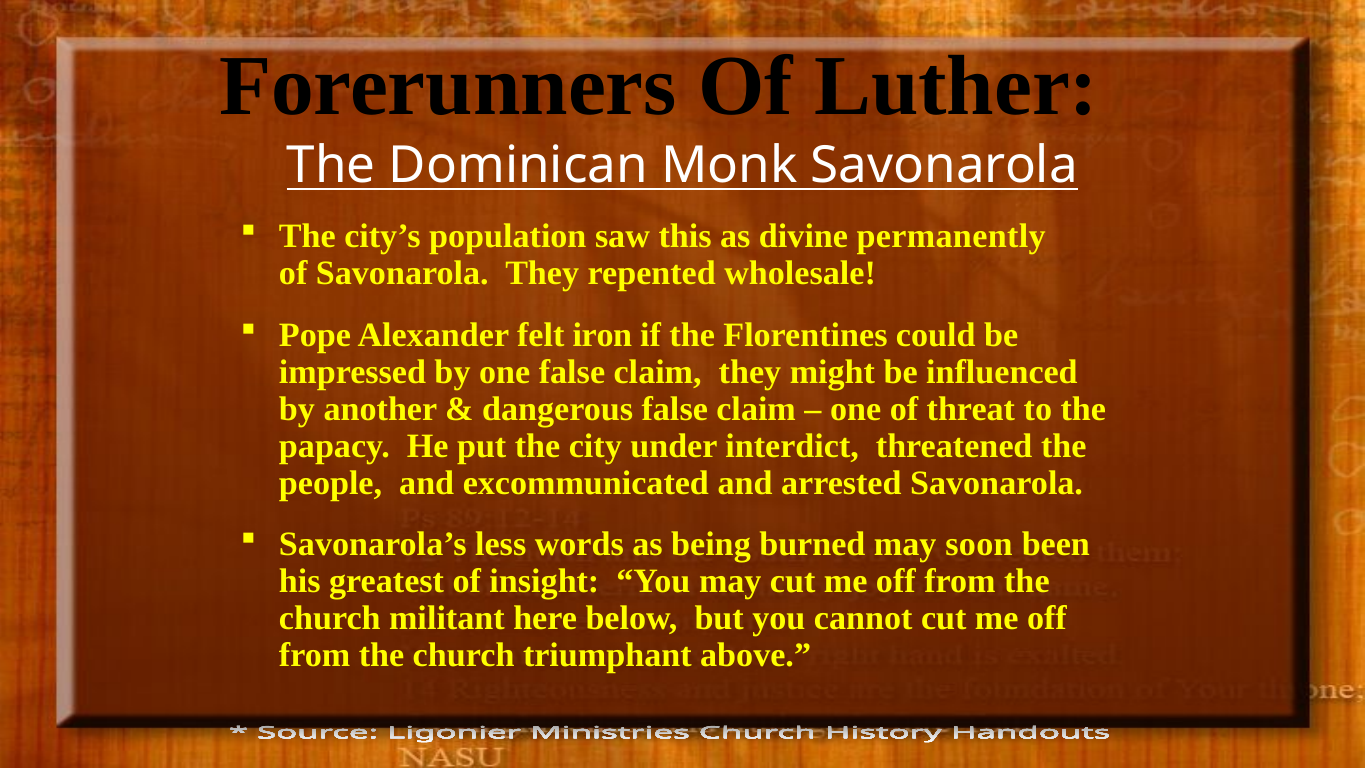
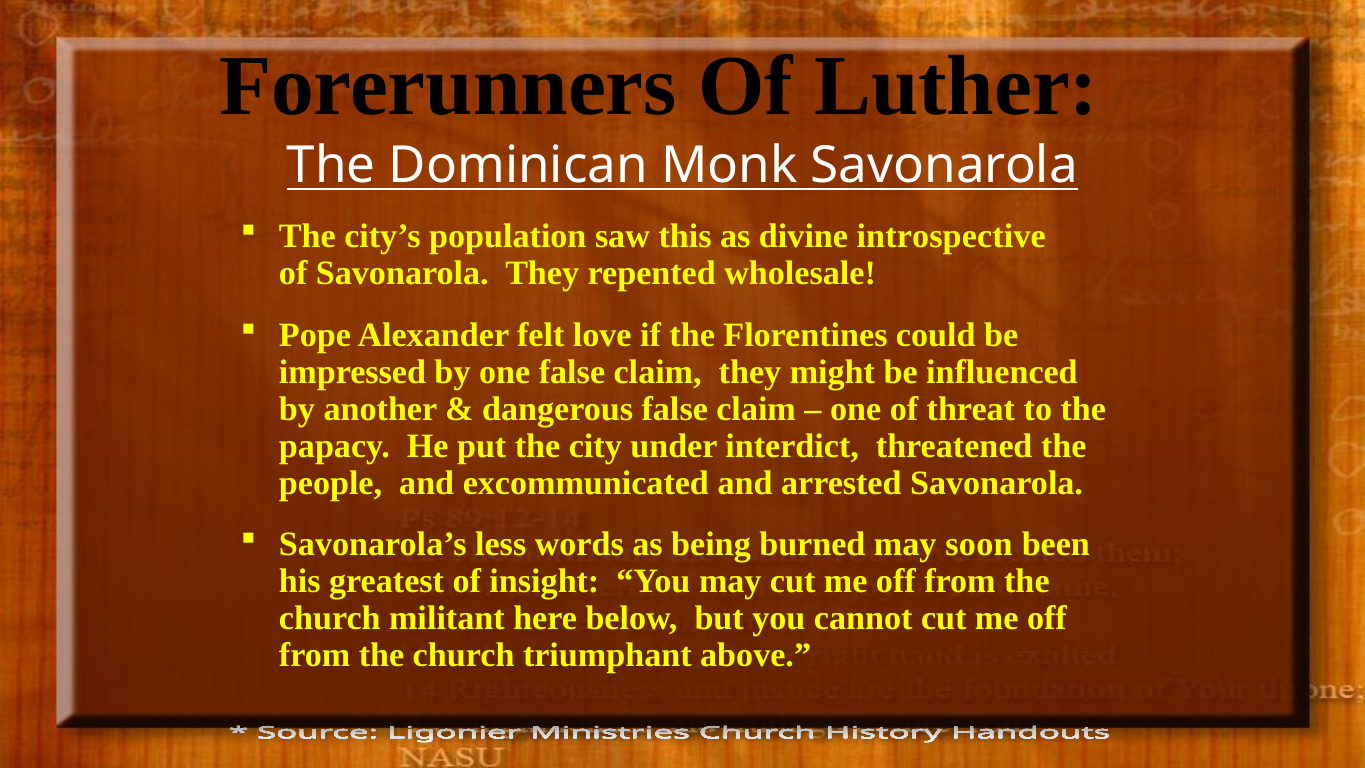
permanently: permanently -> introspective (951, 237)
iron: iron -> love (602, 335)
